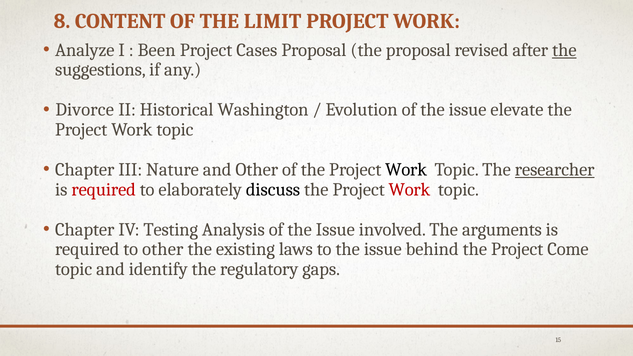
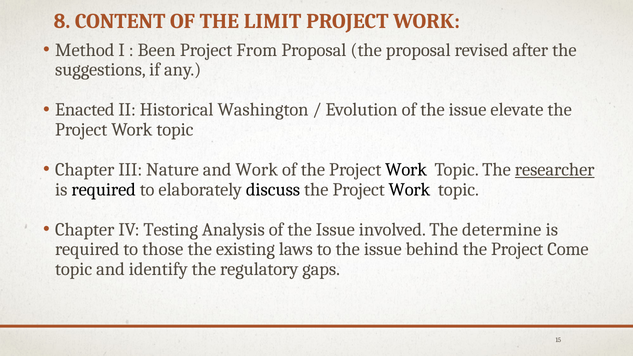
Analyze: Analyze -> Method (85, 50)
Cases: Cases -> From (257, 50)
the underline: present -> none (564, 50)
Divorce: Divorce -> Enacted (85, 110)
and Other: Other -> Work (257, 170)
required colour: red -> black (104, 190)
Work colour: red -> black (409, 190)
arguments: arguments -> determine (502, 229)
to other: other -> those (163, 249)
